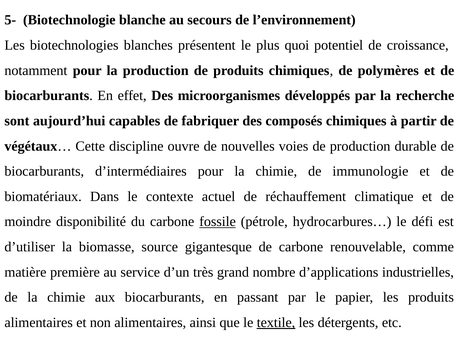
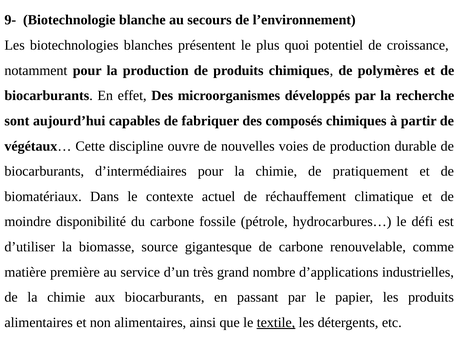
5-: 5- -> 9- (10, 20)
immunologie: immunologie -> pratiquement (370, 171)
fossile underline: present -> none (218, 222)
